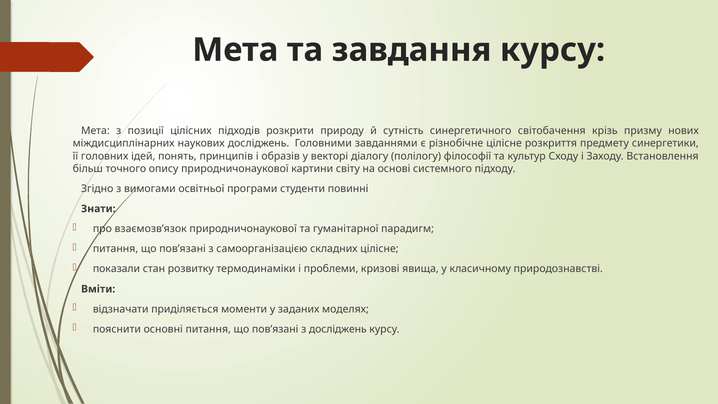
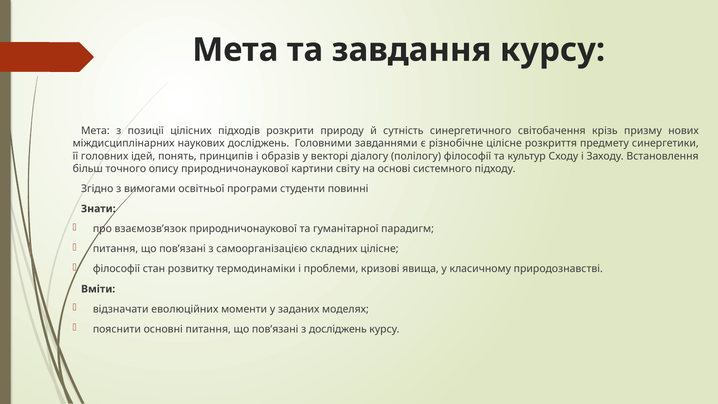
показали: показали -> філософії (116, 269)
приділяється: приділяється -> еволюційних (185, 309)
